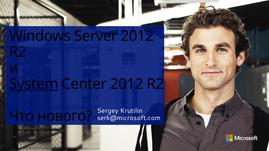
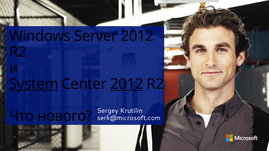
2012 underline: none -> present (127, 84)
